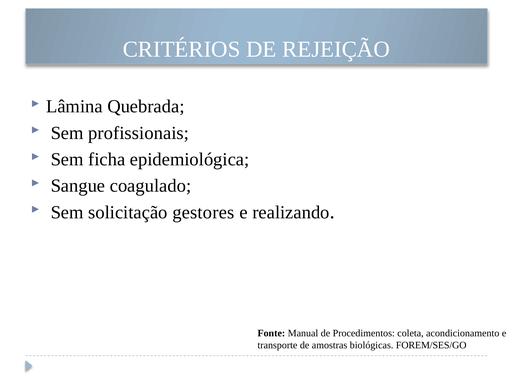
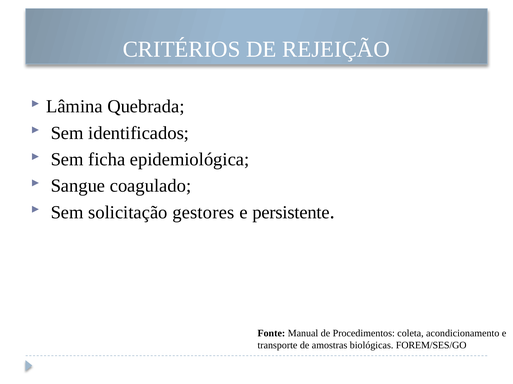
profissionais: profissionais -> identificados (139, 133)
realizando: realizando -> persistente (291, 213)
